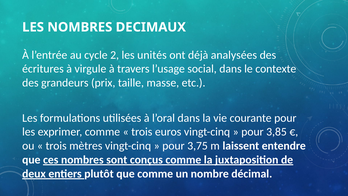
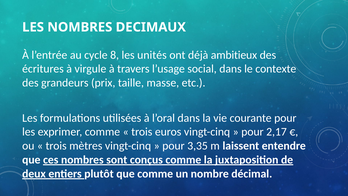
2: 2 -> 8 (115, 55)
analysées: analysées -> ambitieux (234, 55)
3,85: 3,85 -> 2,17 (277, 132)
3,75: 3,75 -> 3,35 (198, 146)
